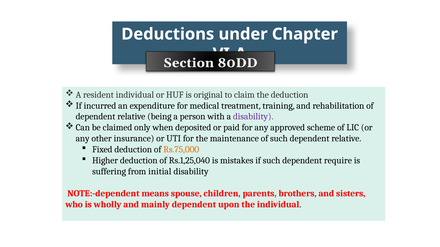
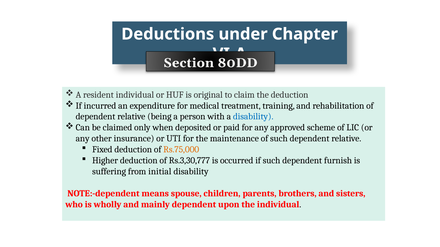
disability colour: purple -> blue (253, 117)
Rs.1,25,040: Rs.1,25,040 -> Rs.3,30,777 (189, 161)
mistakes: mistakes -> occurred (237, 161)
require: require -> furnish (338, 161)
